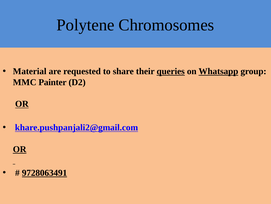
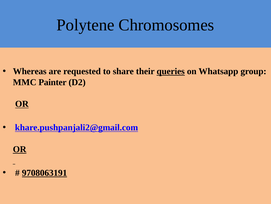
Material: Material -> Whereas (30, 71)
Whatsapp underline: present -> none (218, 71)
9728063491: 9728063491 -> 9708063191 (45, 172)
